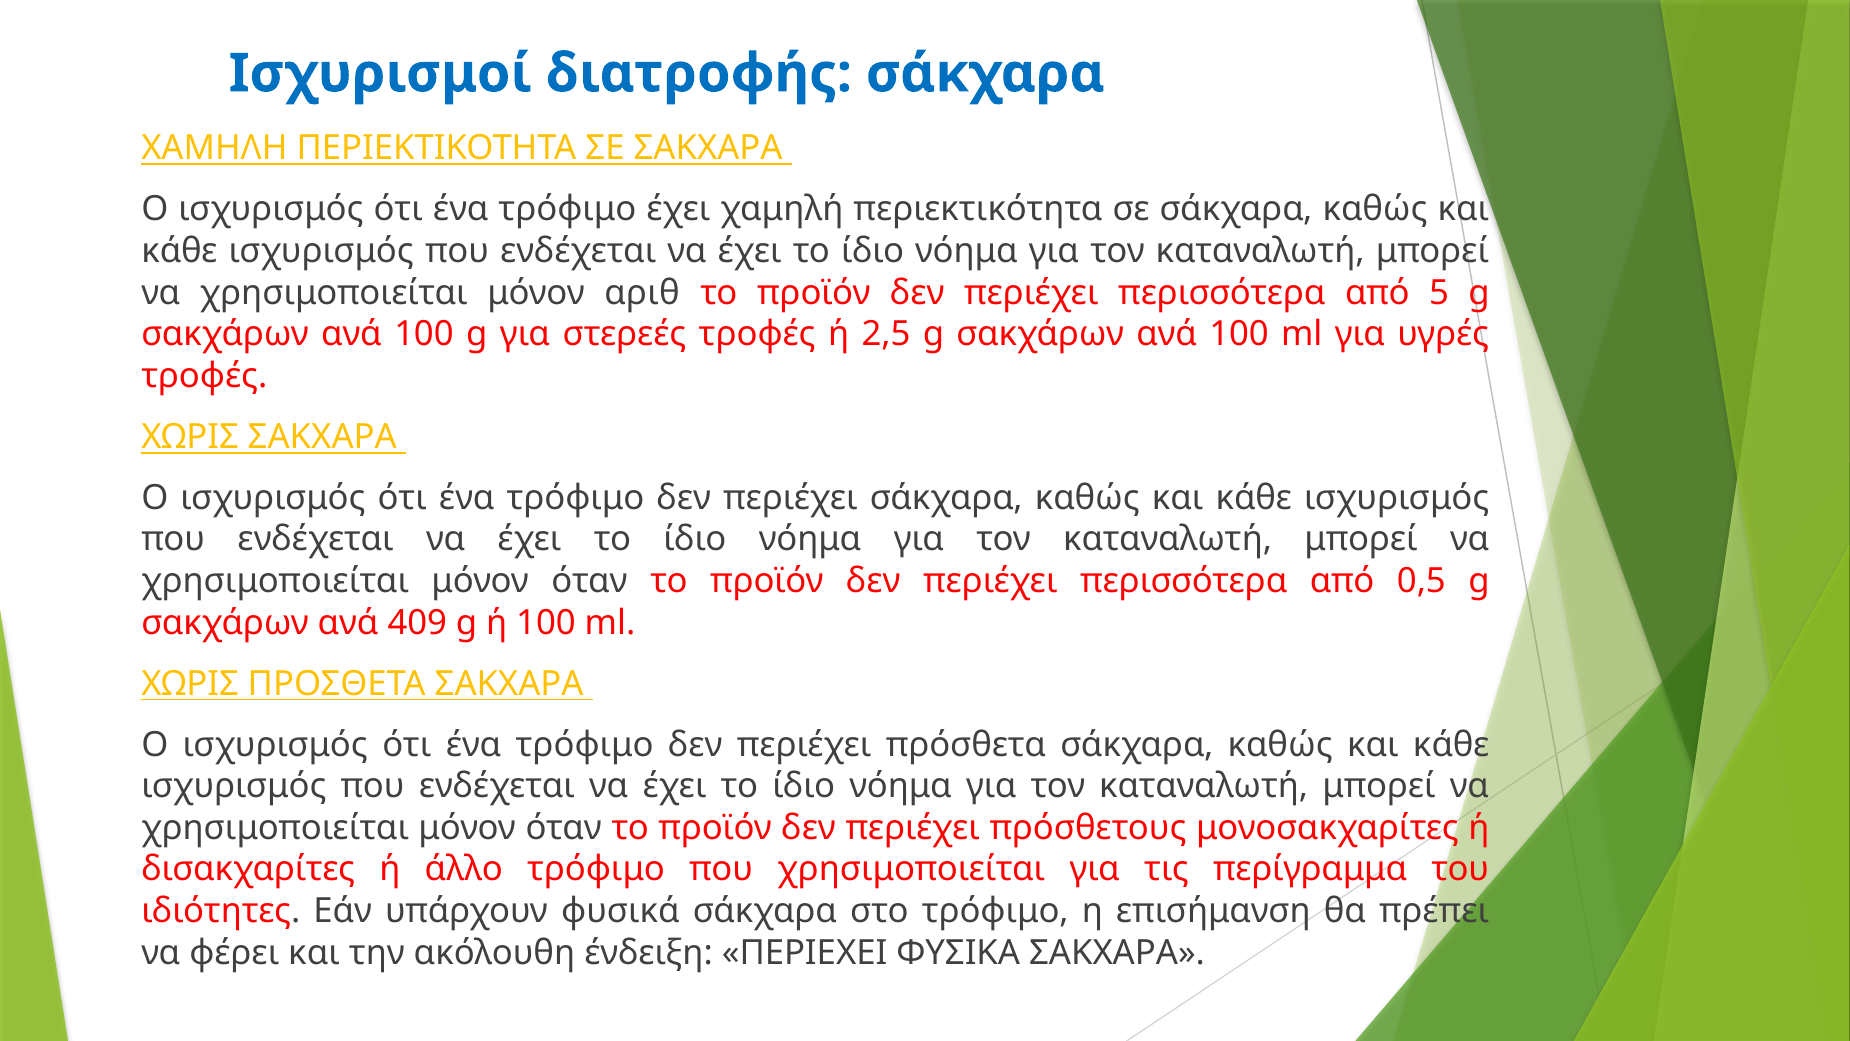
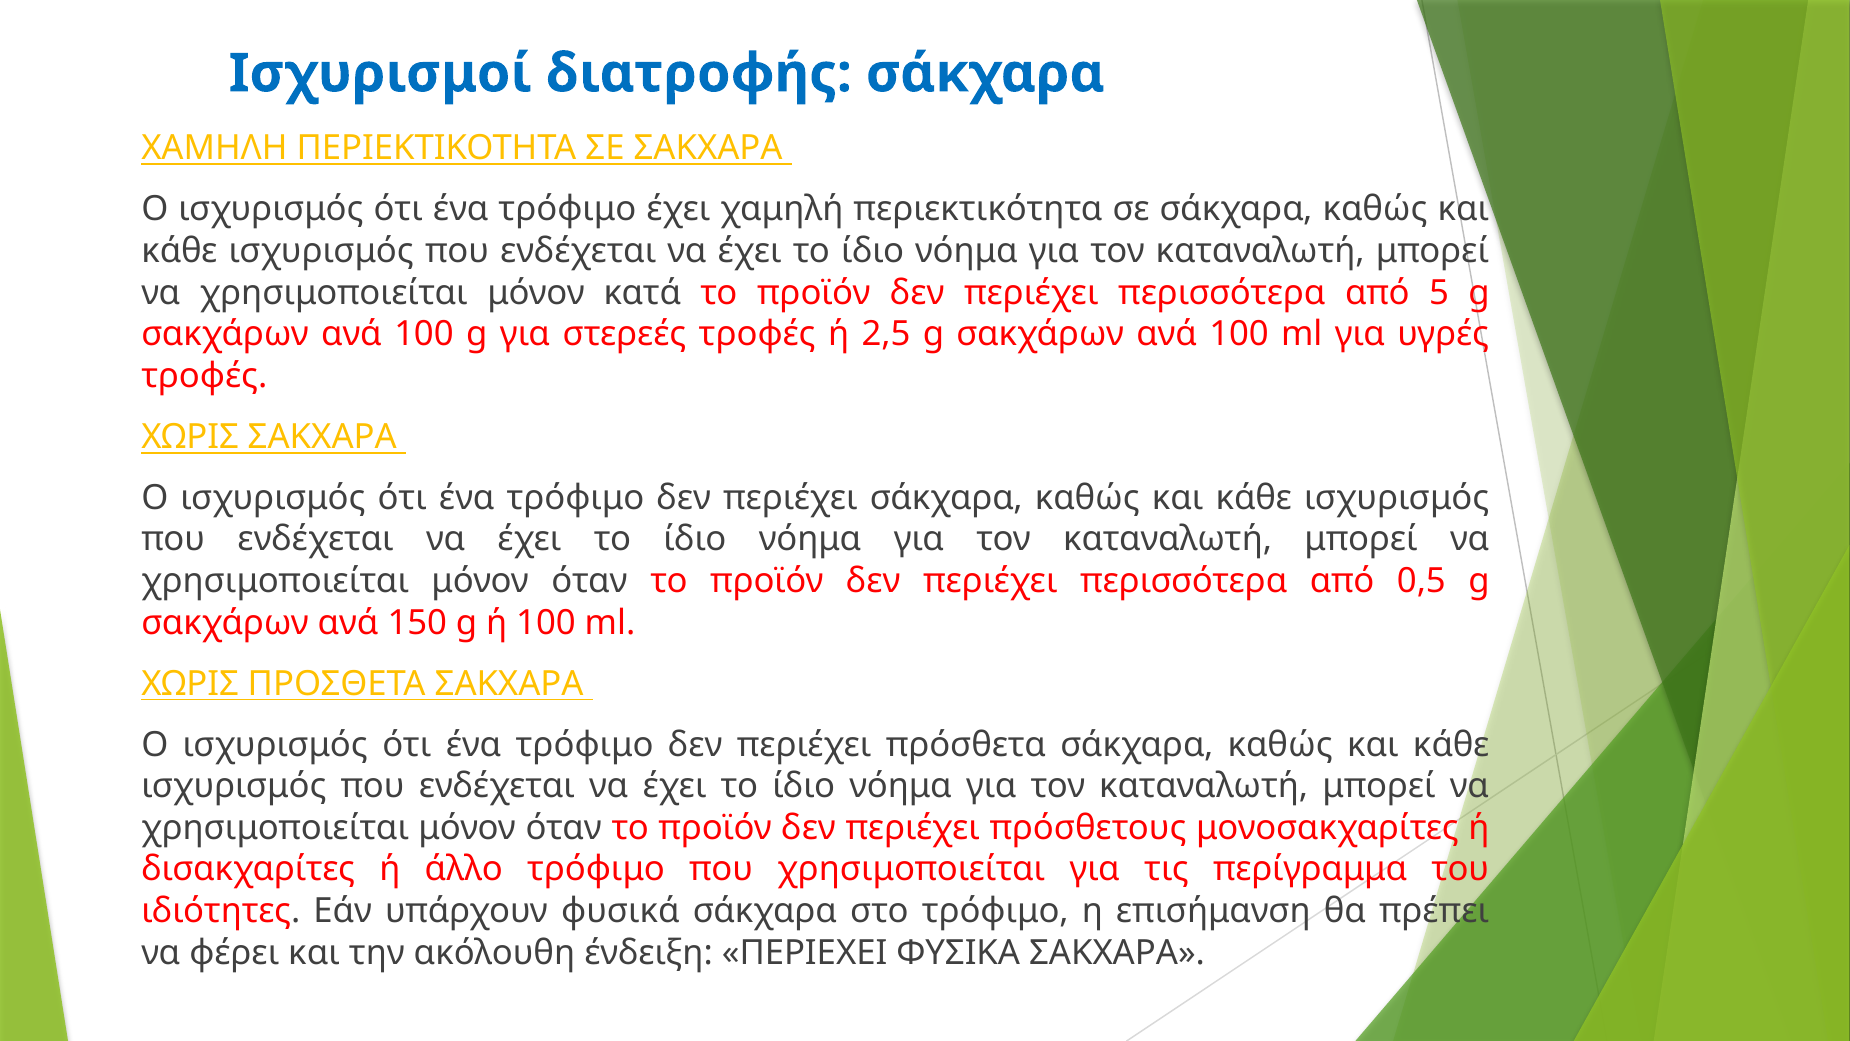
αριθ: αριθ -> κατά (642, 293)
409: 409 -> 150 (417, 623)
